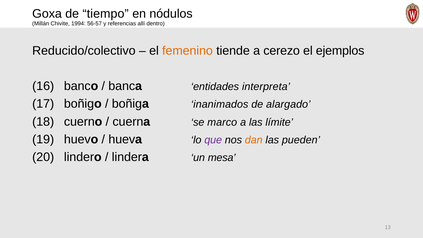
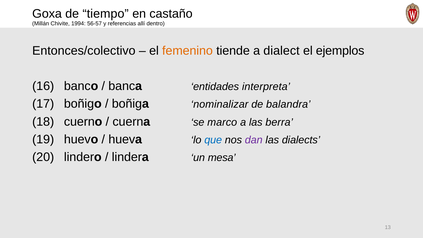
nódulos: nódulos -> castaño (171, 14)
Reducido/colectivo: Reducido/colectivo -> Entonces/colectivo (84, 51)
cerezo: cerezo -> dialect (282, 51)
inanimados: inanimados -> nominalizar (220, 104)
alargado: alargado -> balandra (288, 104)
límite: límite -> berra (279, 122)
que colour: purple -> blue (213, 140)
dan colour: orange -> purple (254, 140)
pueden: pueden -> dialects (301, 140)
